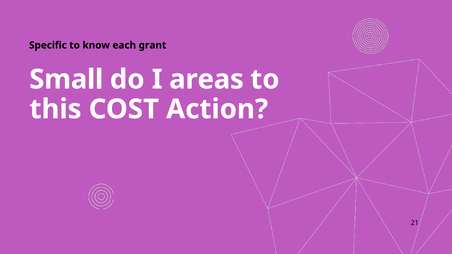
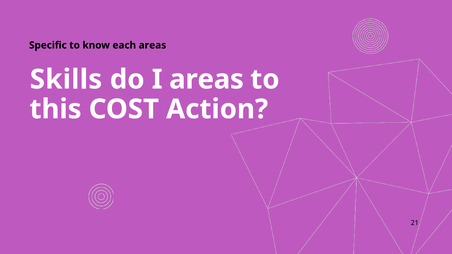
each grant: grant -> areas (152, 45)
Small: Small -> Skills (66, 79)
